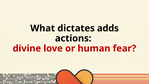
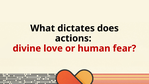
adds: adds -> does (108, 28)
